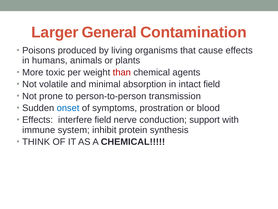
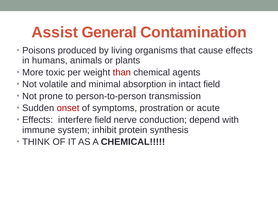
Larger: Larger -> Assist (55, 32)
onset colour: blue -> red (68, 108)
blood: blood -> acute (208, 108)
support: support -> depend (205, 120)
